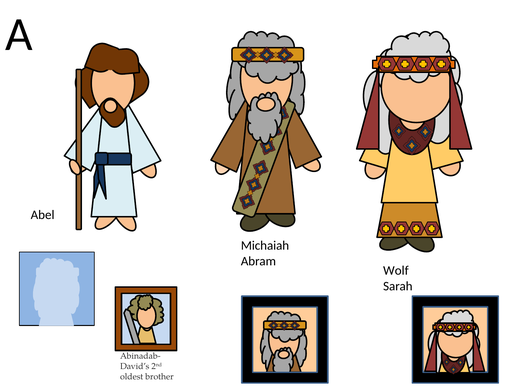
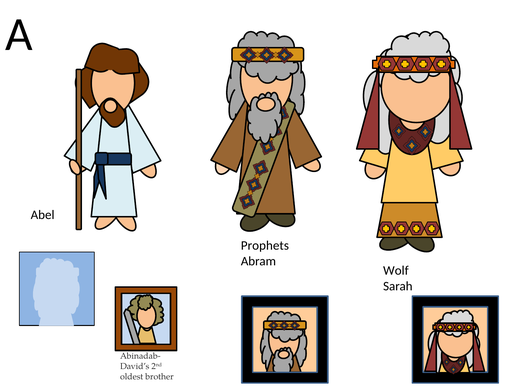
Michaiah: Michaiah -> Prophets (265, 246)
